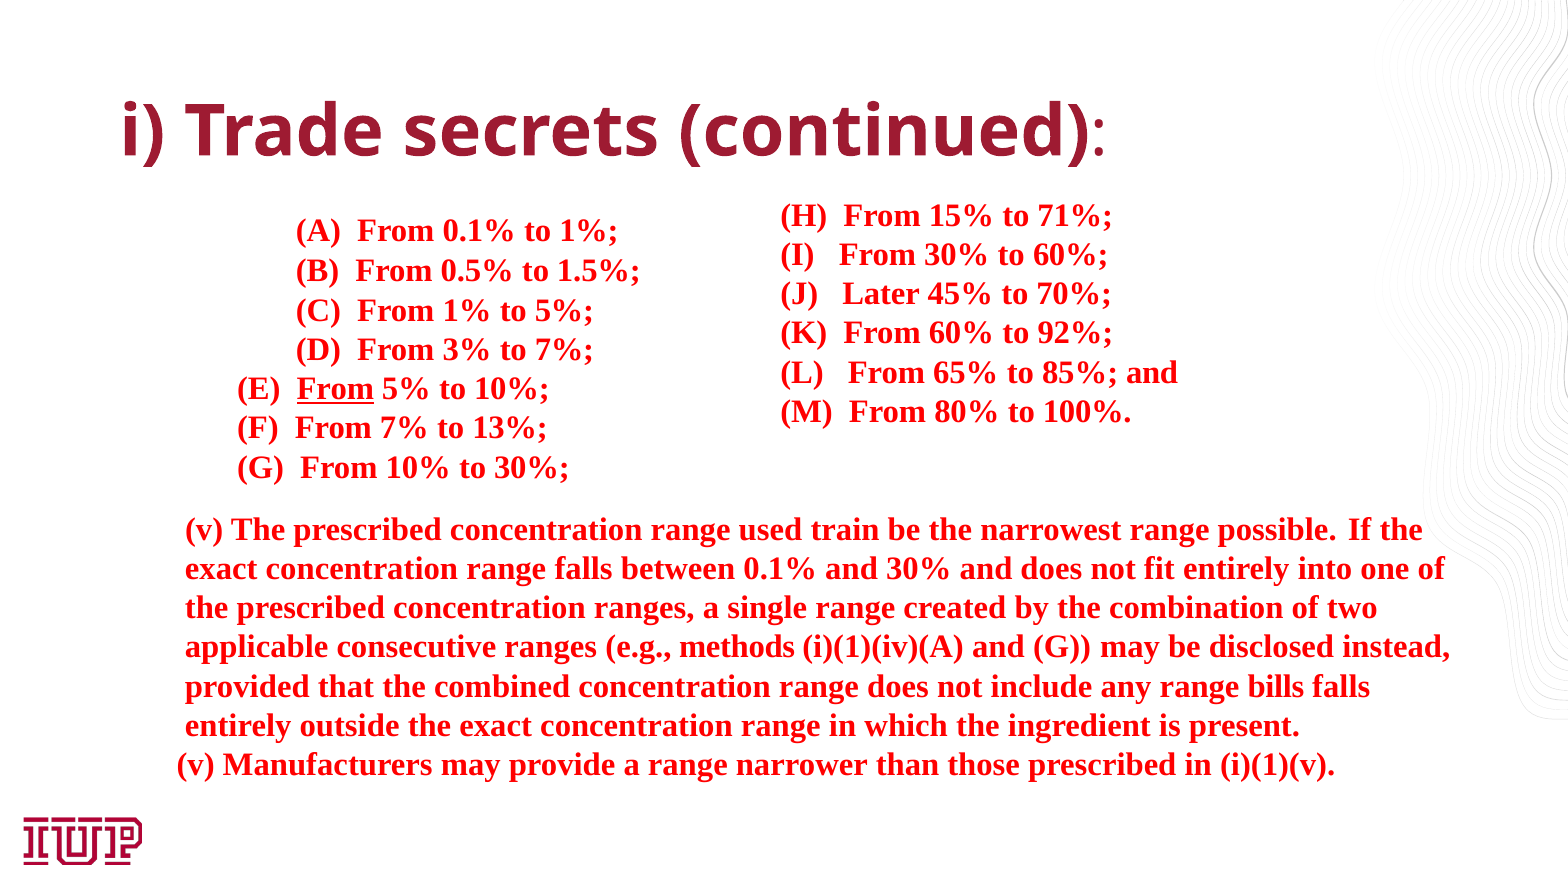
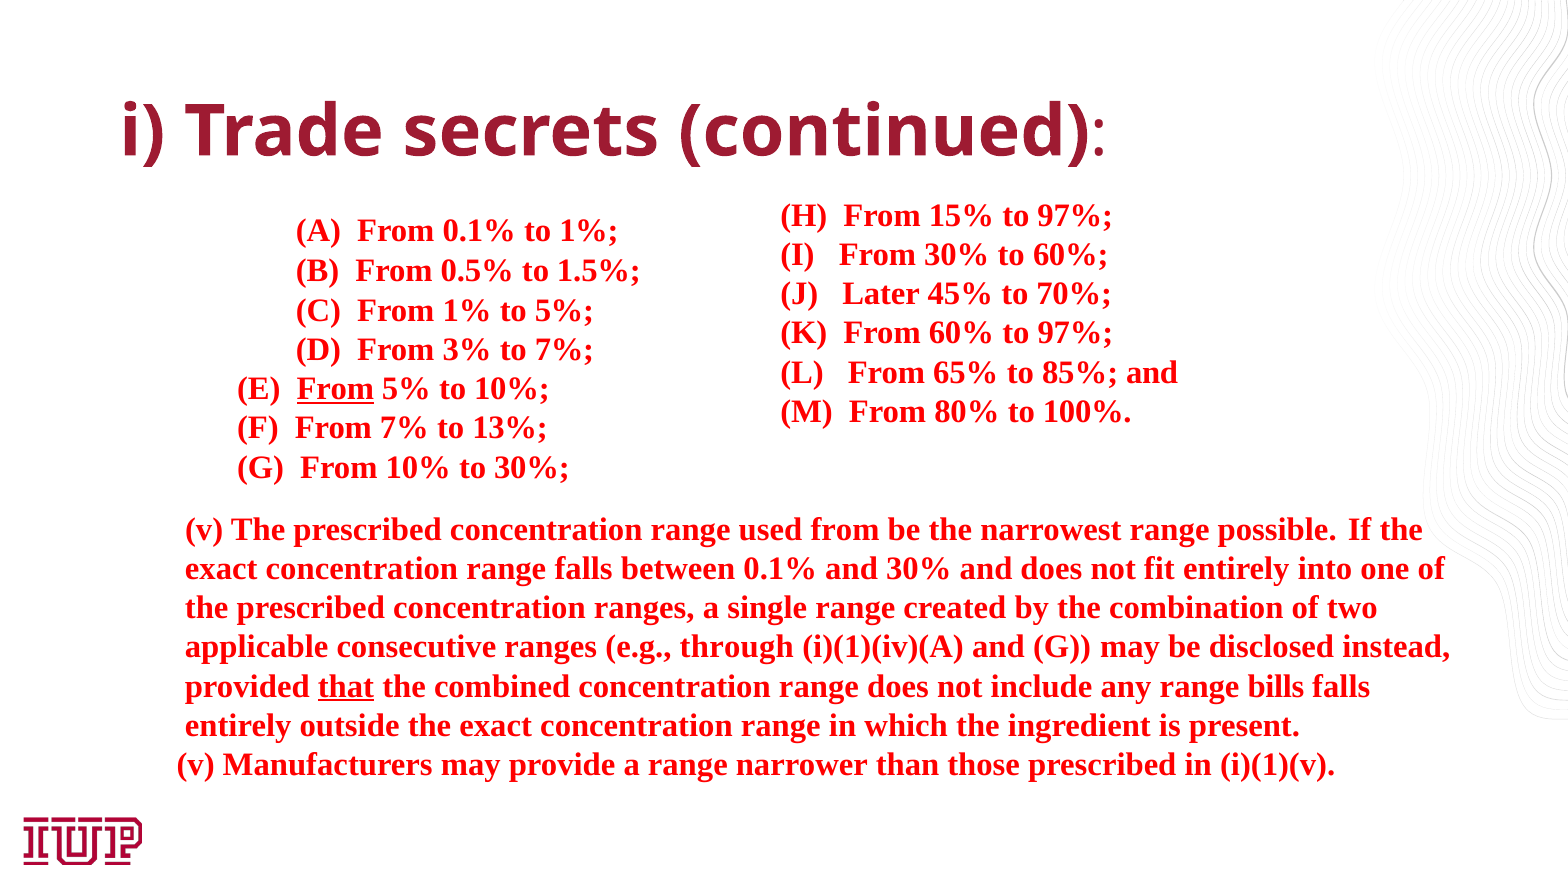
15% to 71%: 71% -> 97% (1075, 215)
60% to 92%: 92% -> 97% (1075, 333)
used train: train -> from (845, 529)
methods: methods -> through (737, 647)
that underline: none -> present (346, 686)
